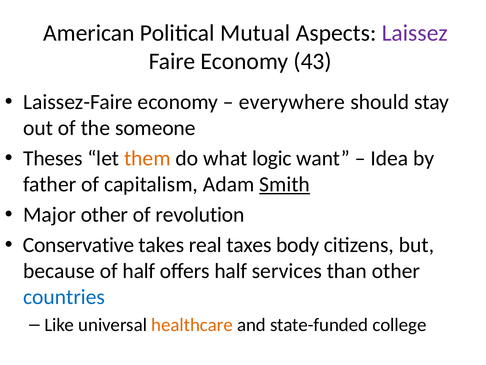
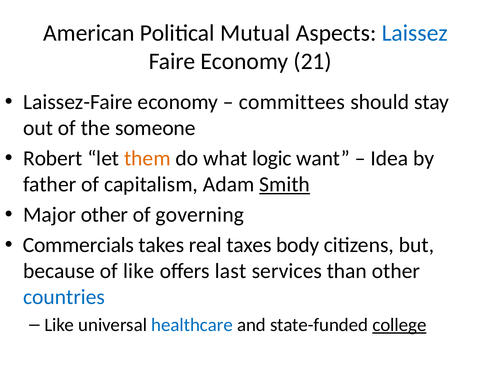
Laissez colour: purple -> blue (415, 33)
43: 43 -> 21 (313, 61)
everywhere: everywhere -> committees (292, 102)
Theses: Theses -> Robert (53, 158)
revolution: revolution -> governing (200, 214)
Conservative: Conservative -> Commercials (78, 245)
of half: half -> like (139, 271)
offers half: half -> last (231, 271)
healthcare colour: orange -> blue (192, 324)
college underline: none -> present (399, 324)
